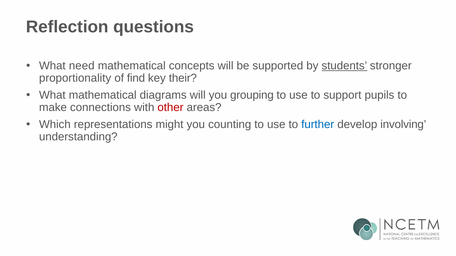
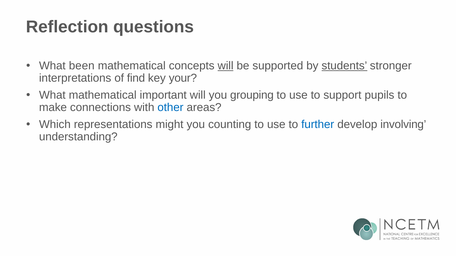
need: need -> been (82, 66)
will underline: none -> present (226, 66)
proportionality: proportionality -> interpretations (75, 78)
their: their -> your (183, 78)
diagrams: diagrams -> important (163, 95)
other colour: red -> blue (170, 108)
